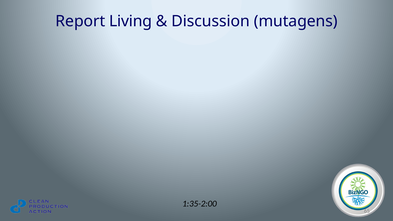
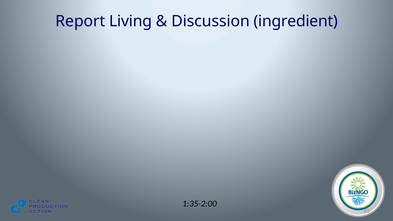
mutagens: mutagens -> ingredient (296, 21)
